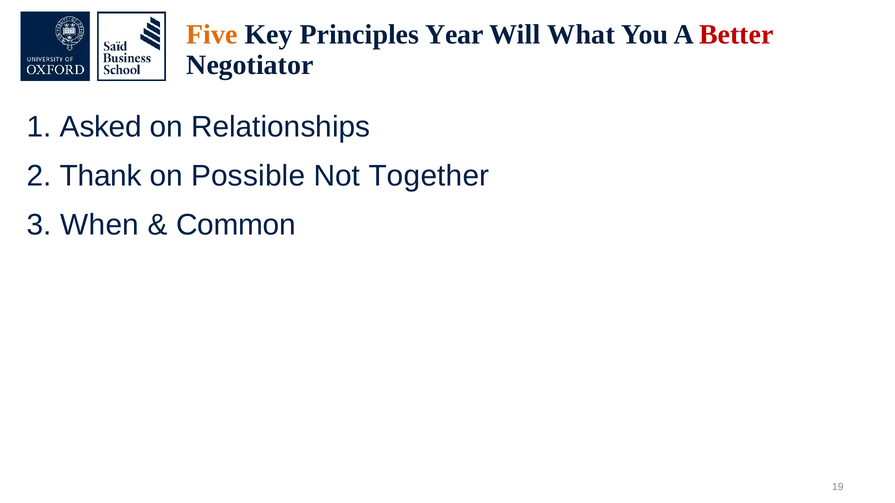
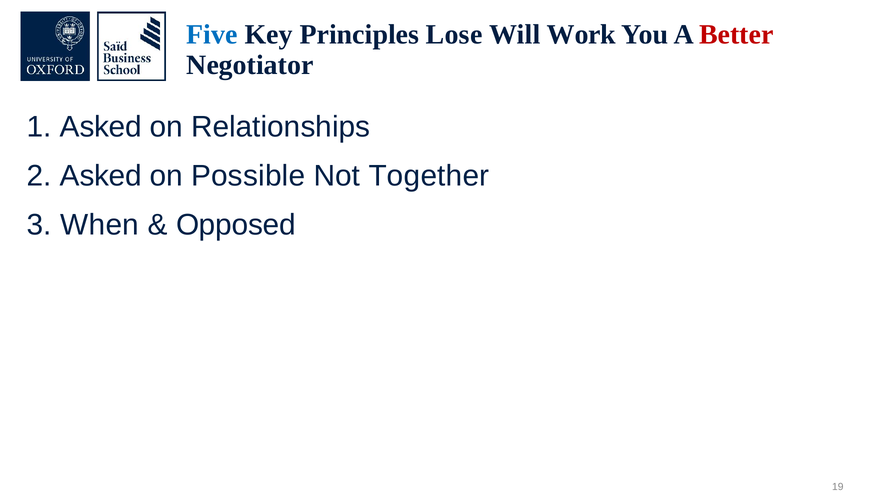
Five colour: orange -> blue (212, 35)
Year: Year -> Lose (454, 35)
What: What -> Work (582, 35)
2 Thank: Thank -> Asked (101, 176)
Common: Common -> Opposed (236, 225)
